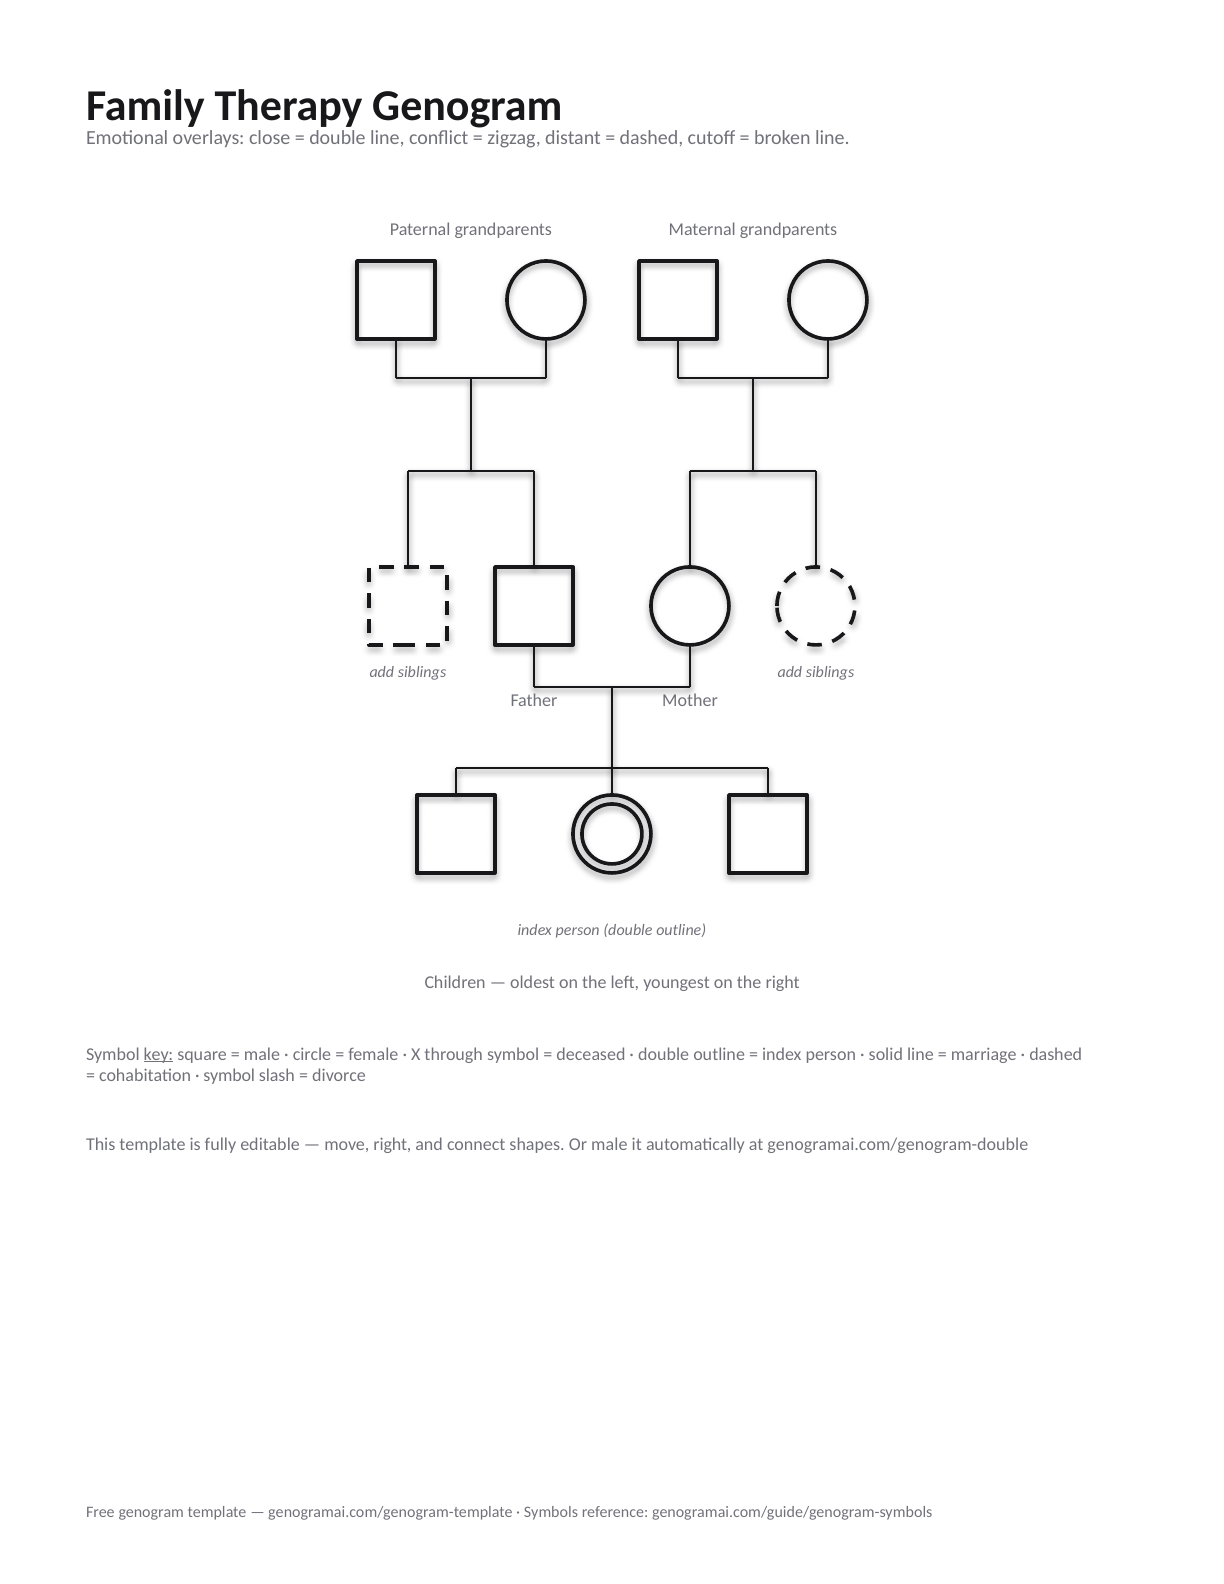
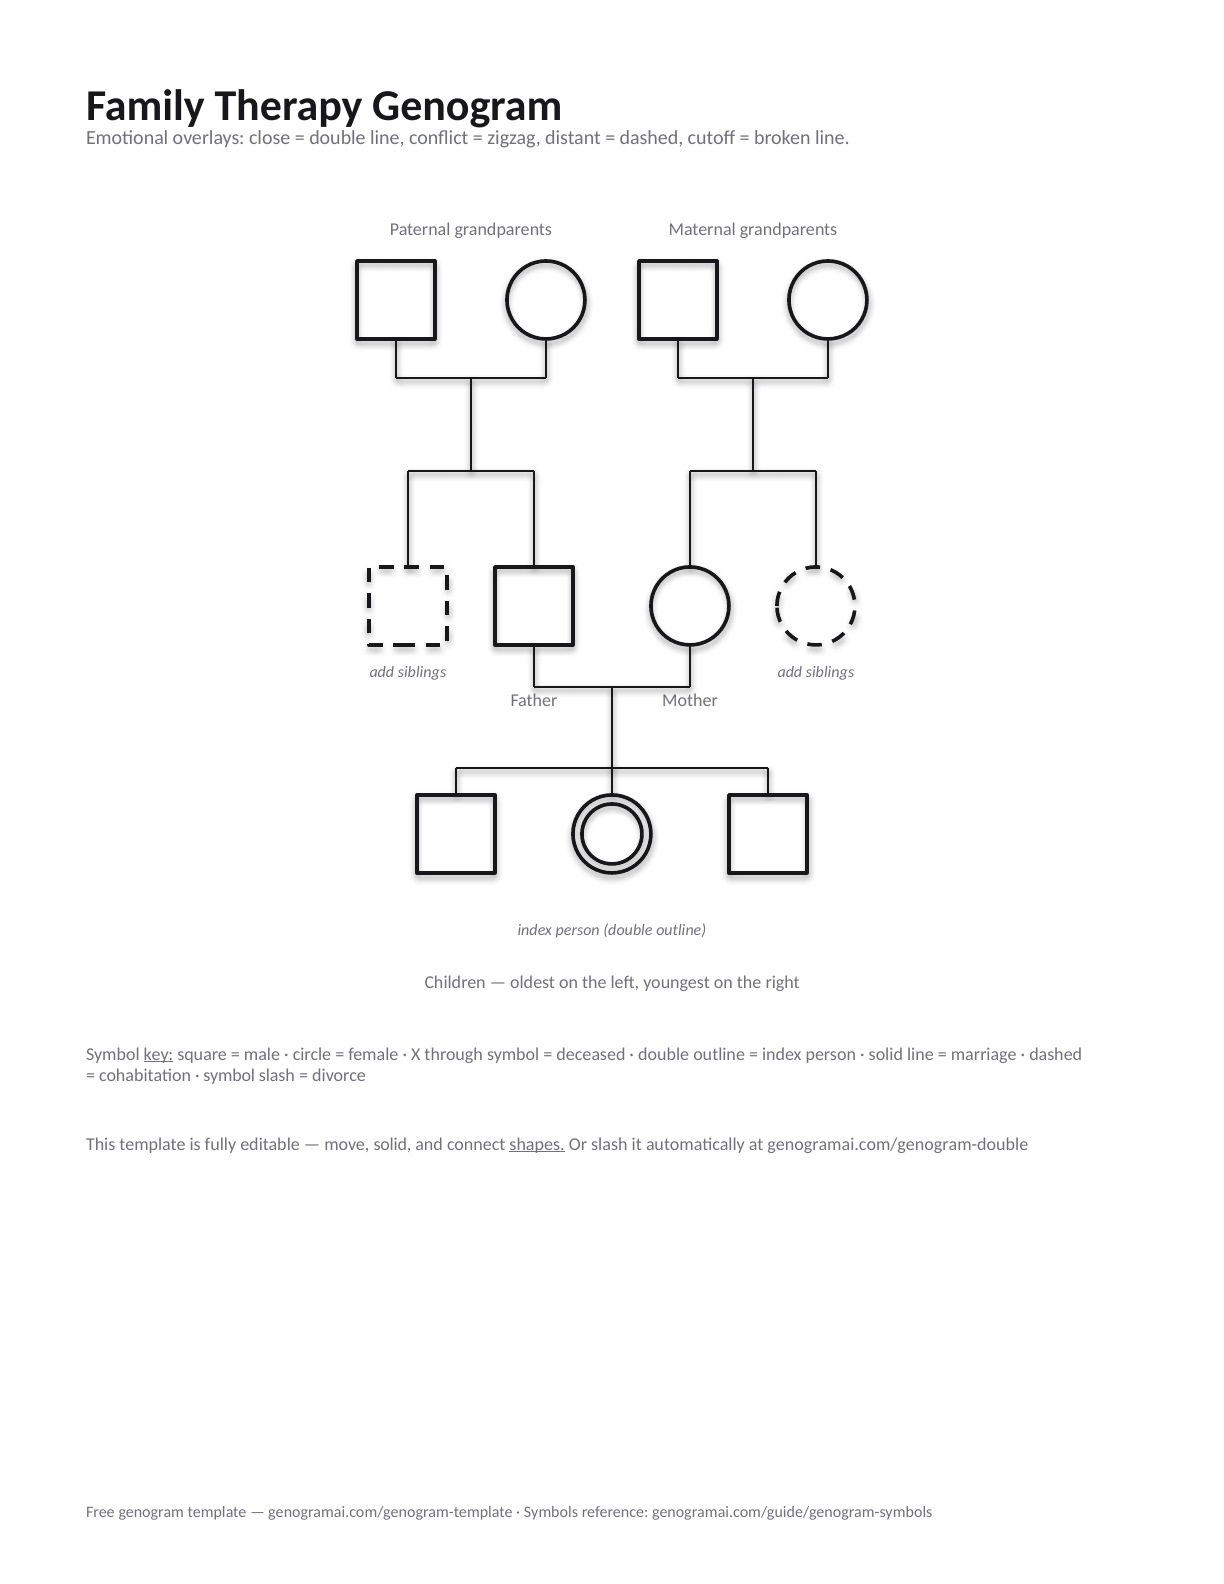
move right: right -> solid (392, 1144)
shapes underline: none -> present (537, 1144)
Or male: male -> slash (609, 1144)
